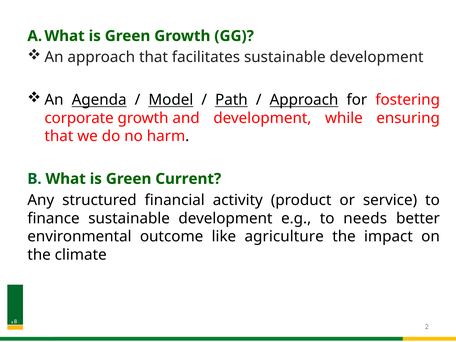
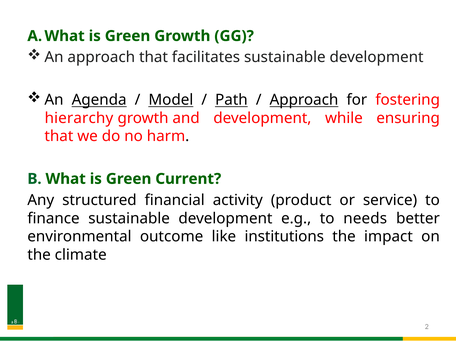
corporate: corporate -> hierarchy (79, 118)
agriculture: agriculture -> institutions (284, 237)
